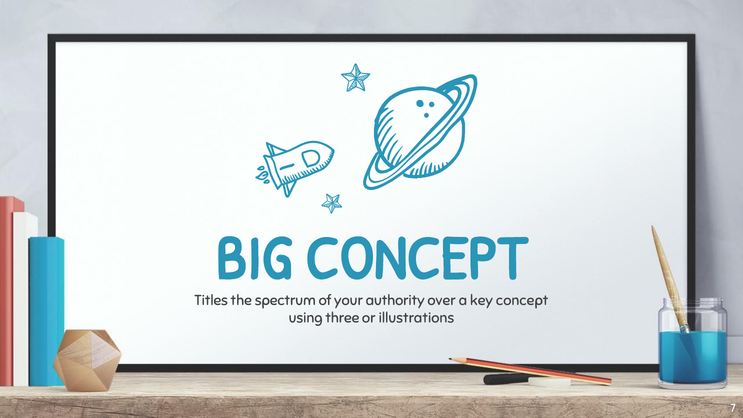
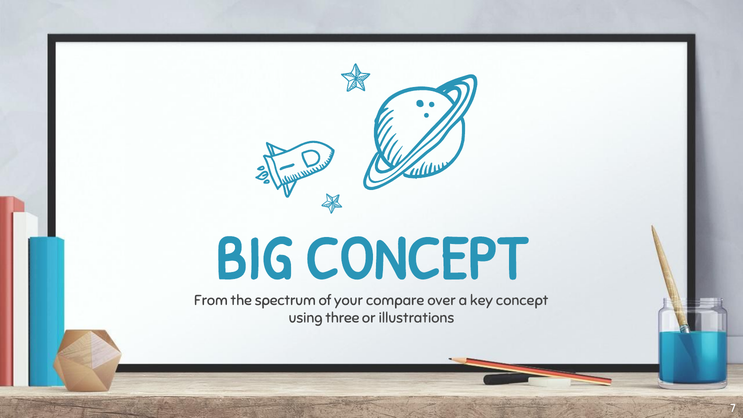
Titles: Titles -> From (211, 301)
authority: authority -> compare (395, 301)
